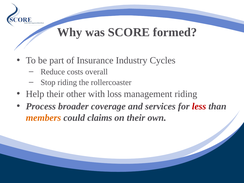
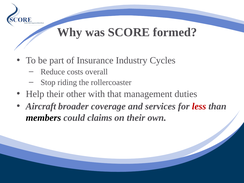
loss: loss -> that (114, 94)
management riding: riding -> duties (186, 94)
Process: Process -> Aircraft (41, 106)
members colour: orange -> black (43, 118)
